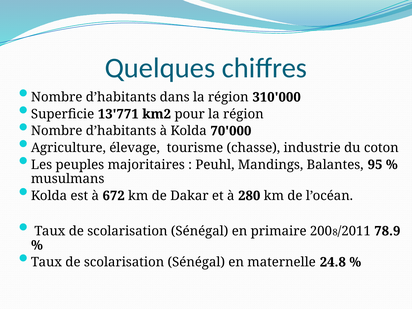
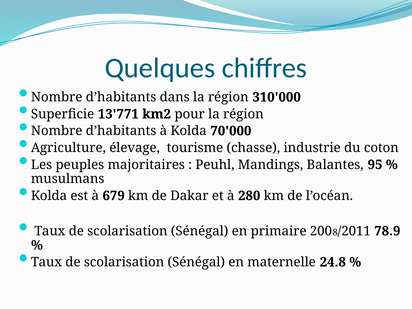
672: 672 -> 679 (114, 196)
